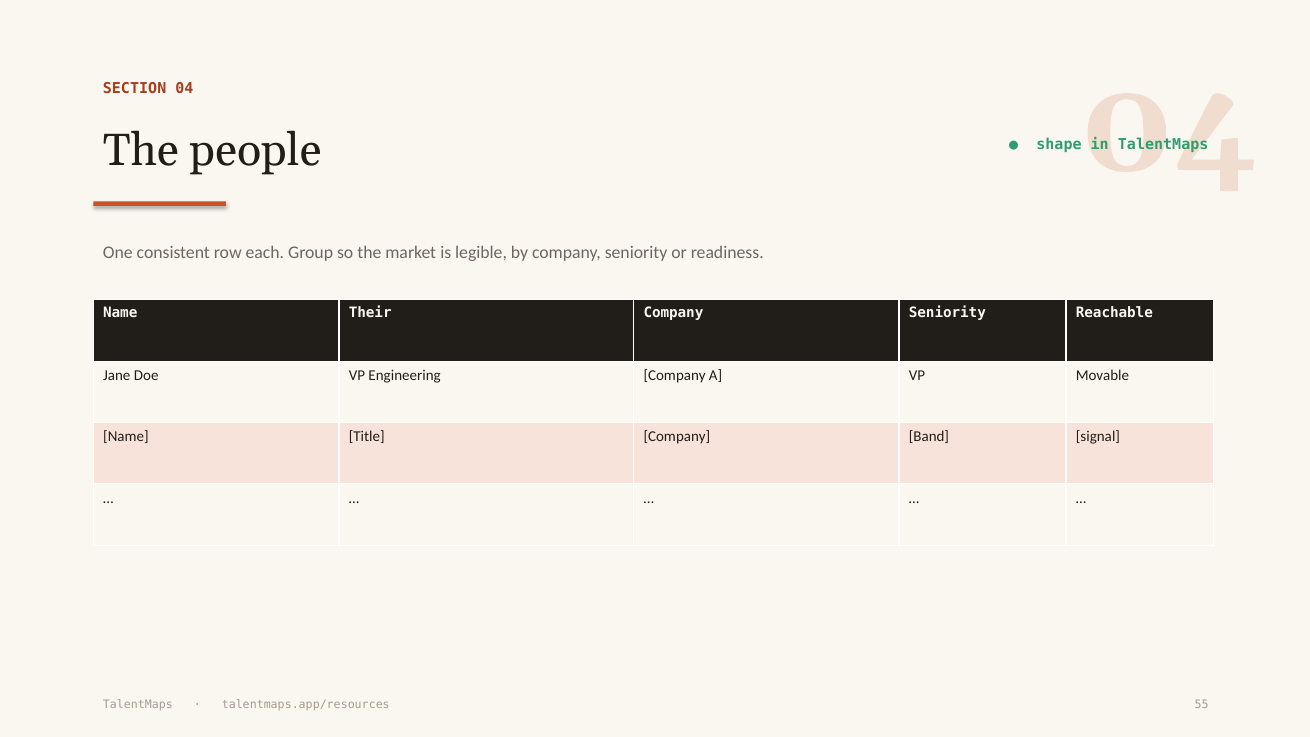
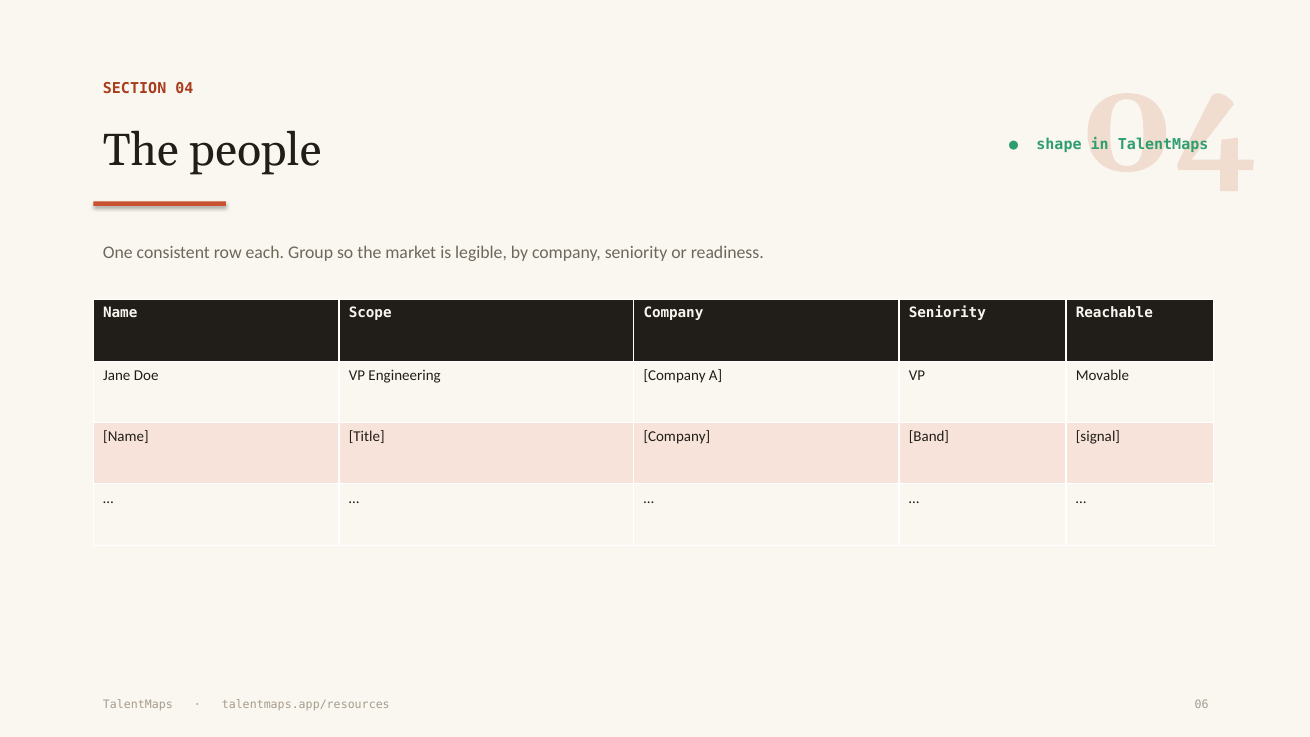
Their: Their -> Scope (370, 313)
55: 55 -> 06 (1202, 704)
